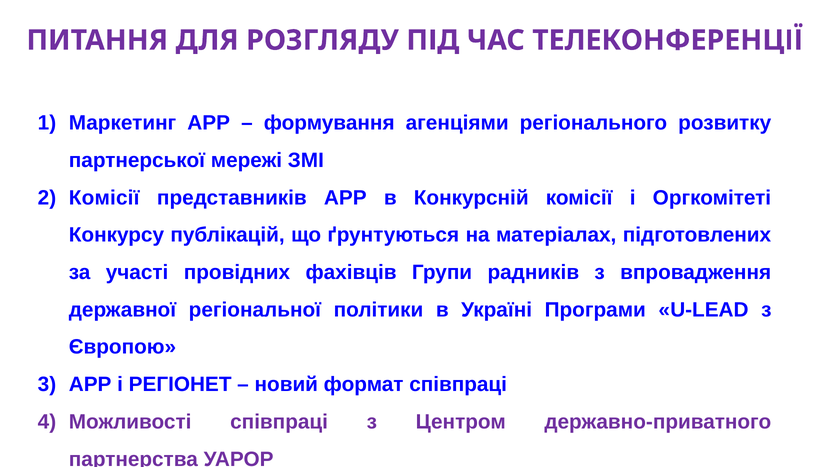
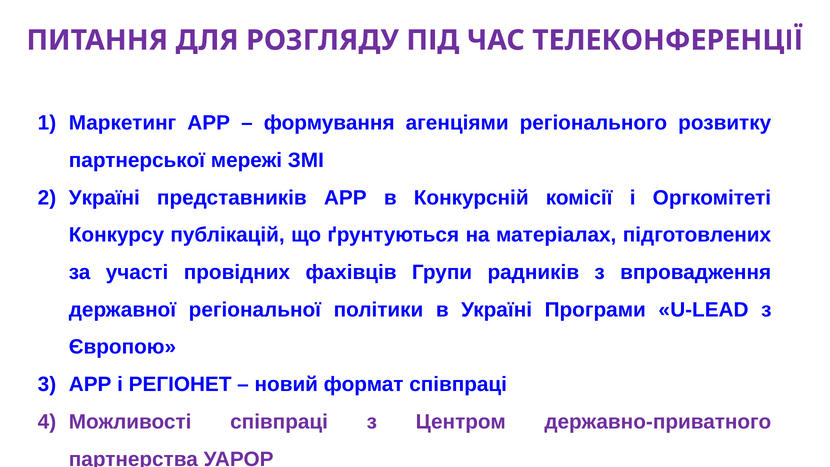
Комісії: Комісії -> Україні (104, 198)
